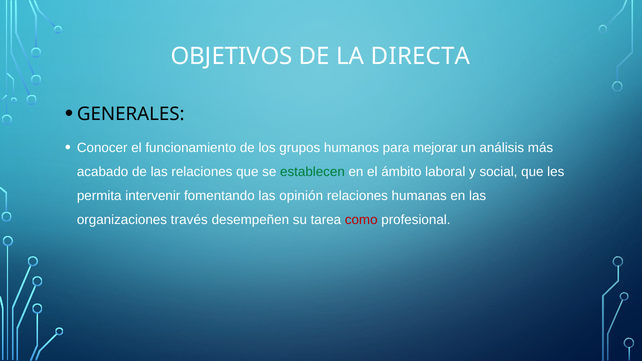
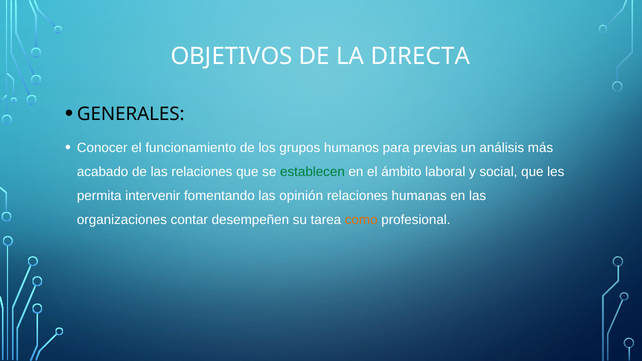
mejorar: mejorar -> previas (435, 148)
través: través -> contar (189, 220)
como colour: red -> orange (361, 220)
